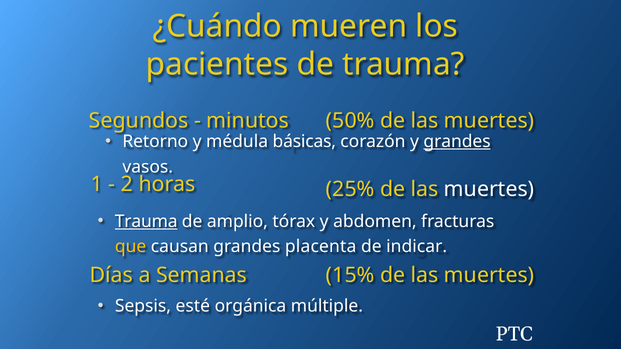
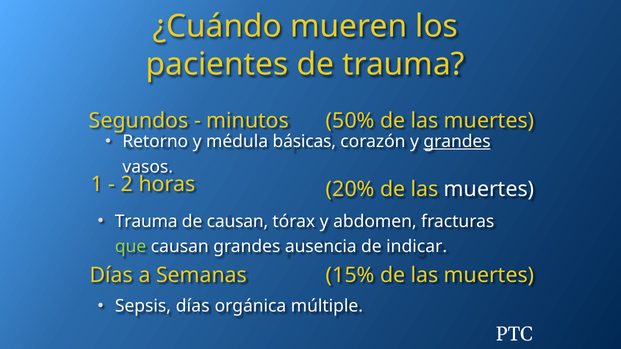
25%: 25% -> 20% (350, 189)
Trauma underline: present -> none (146, 222)
de amplio: amplio -> causan (237, 222)
que colour: yellow -> light green (131, 247)
placenta: placenta -> ausencia (321, 247)
Sepsis esté: esté -> días (193, 306)
